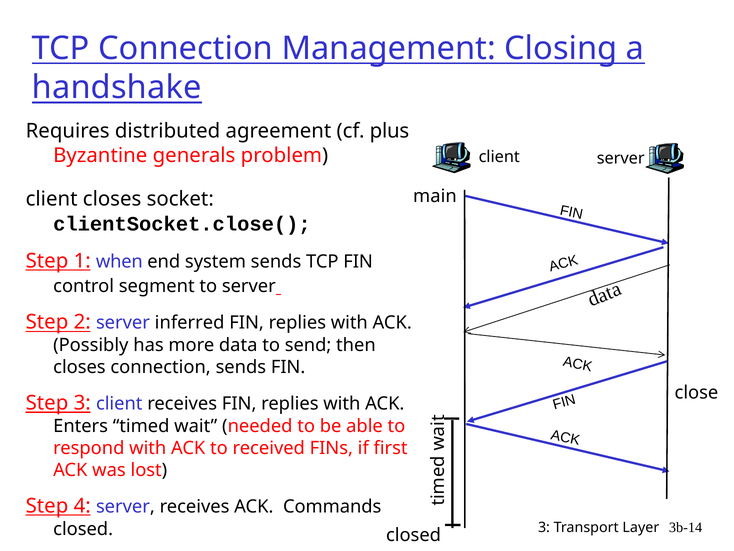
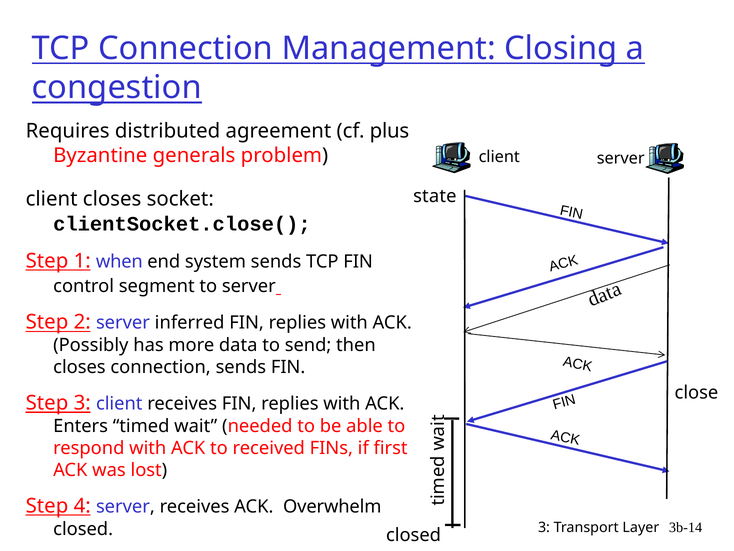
handshake: handshake -> congestion (117, 88)
main: main -> state (435, 196)
Commands: Commands -> Overwhelm (332, 506)
